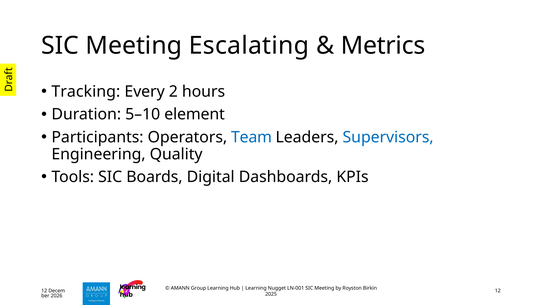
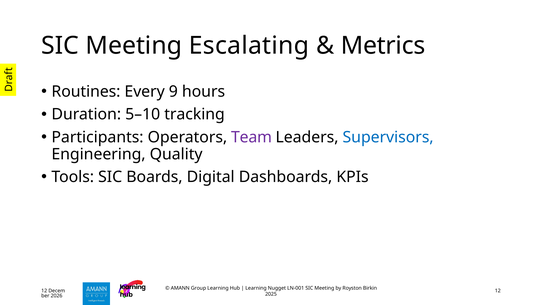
Tracking: Tracking -> Routines (86, 92)
2: 2 -> 9 (173, 92)
element: element -> tracking (195, 114)
Team colour: blue -> purple (251, 137)
